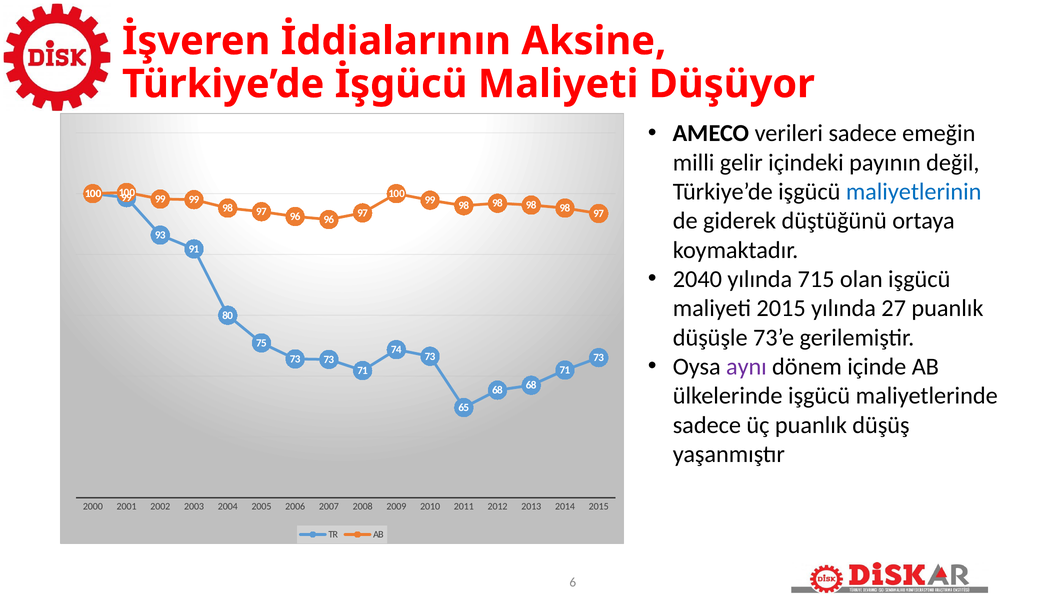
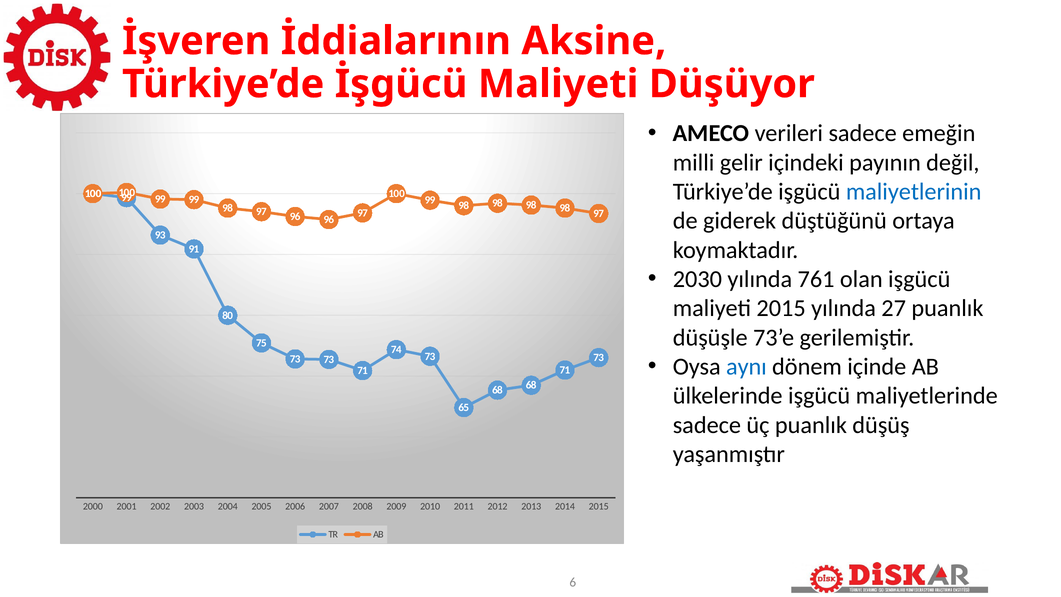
2040: 2040 -> 2030 (697, 279)
715: 715 -> 761 (816, 279)
aynı colour: purple -> blue (746, 367)
